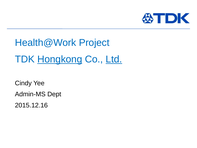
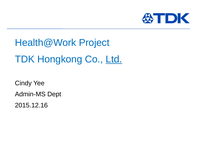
Hongkong underline: present -> none (60, 59)
